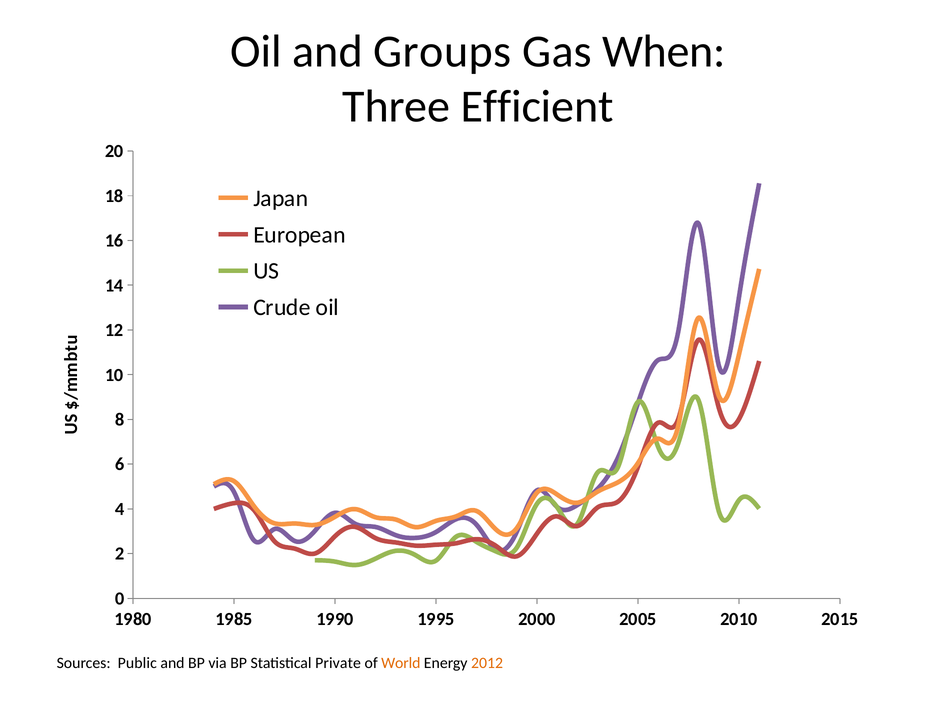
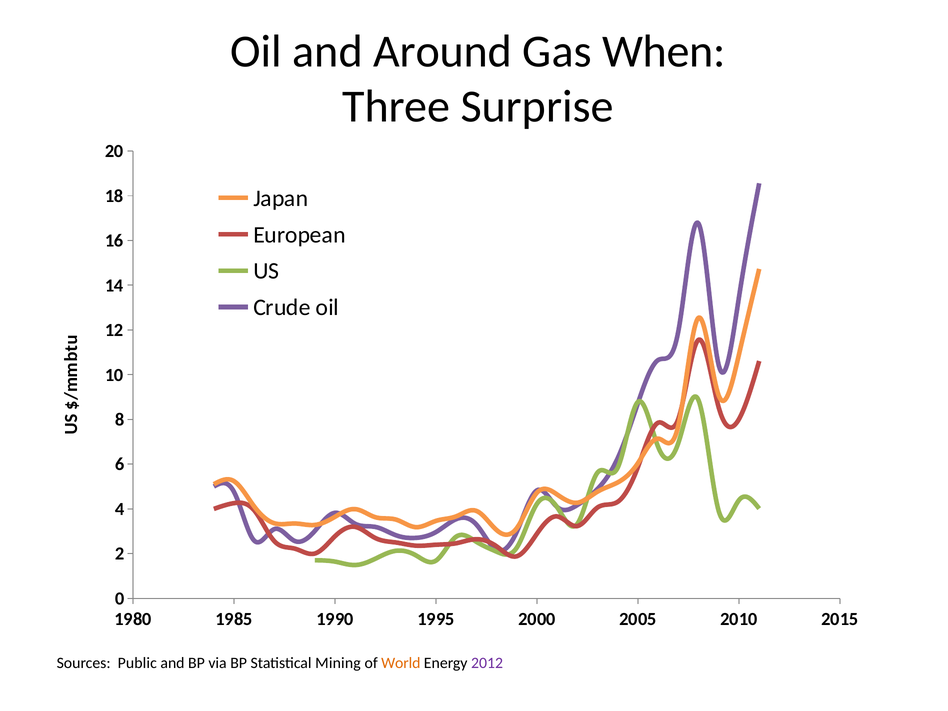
Groups: Groups -> Around (443, 51)
Efficient: Efficient -> Surprise (537, 107)
Private: Private -> Mining (338, 663)
2012 colour: orange -> purple (487, 663)
